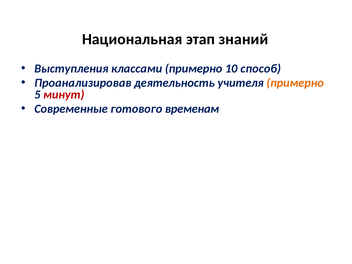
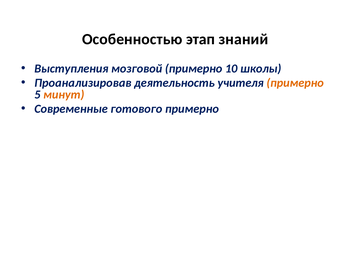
Национальная: Национальная -> Особенностью (132, 39)
классами: классами -> мозговой (137, 69)
способ: способ -> школы (261, 69)
минут colour: red -> orange (64, 95)
готового временам: временам -> примерно (192, 109)
